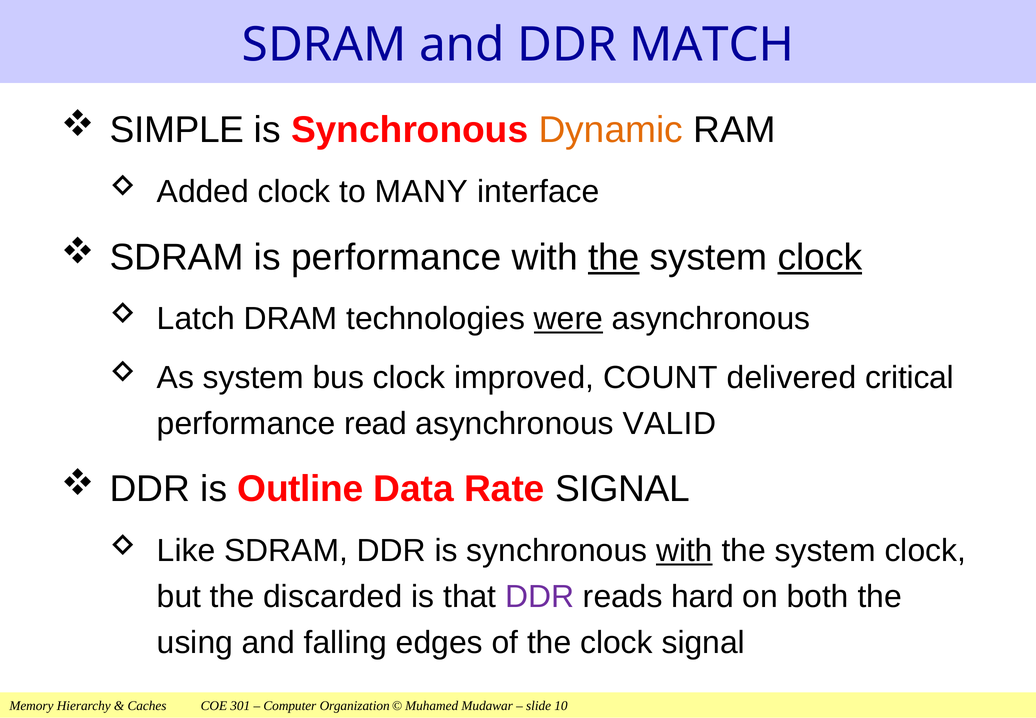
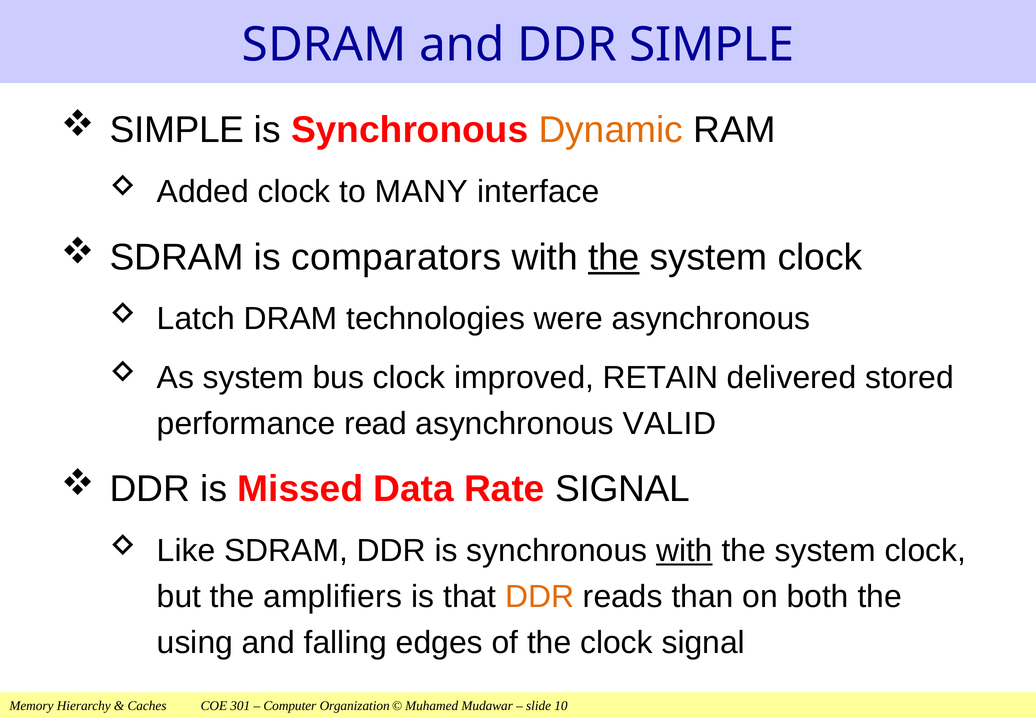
DDR MATCH: MATCH -> SIMPLE (712, 45)
is performance: performance -> comparators (396, 257)
clock underline: present -> none (820, 257)
were underline: present -> none (568, 318)
COUNT: COUNT -> RETAIN (661, 377)
critical: critical -> stored (909, 377)
Outline: Outline -> Missed (300, 489)
discarded: discarded -> amplifiers (333, 596)
DDR colour: purple -> orange (540, 596)
hard: hard -> than (703, 596)
